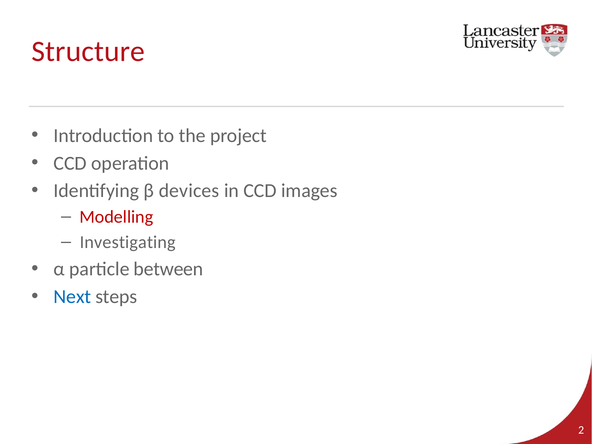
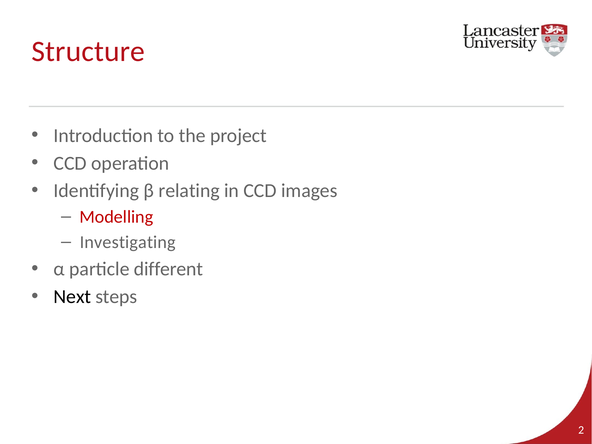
devices: devices -> relating (189, 191)
between: between -> different (168, 269)
Next colour: blue -> black (72, 297)
